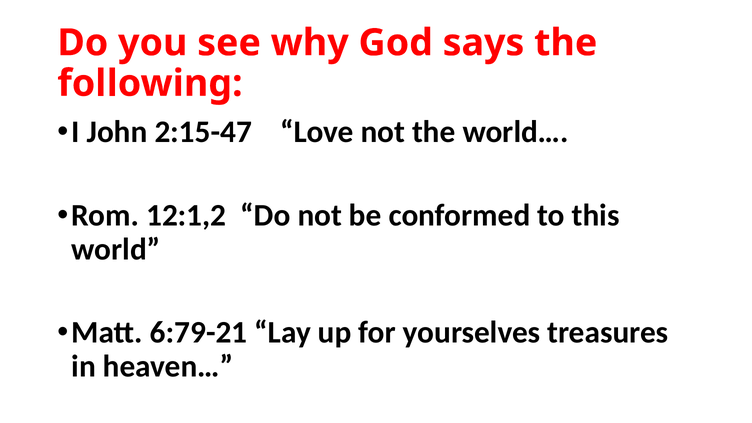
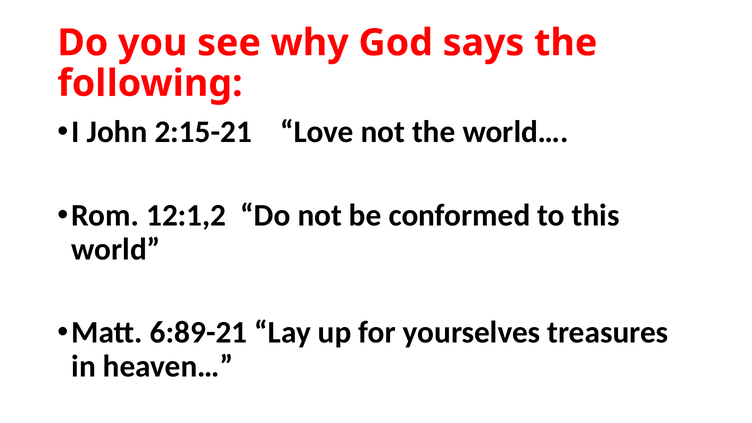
2:15-47: 2:15-47 -> 2:15-21 (203, 132)
6:79-21: 6:79-21 -> 6:89-21 (199, 333)
